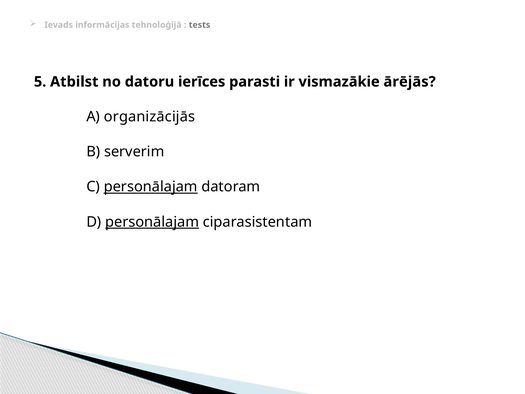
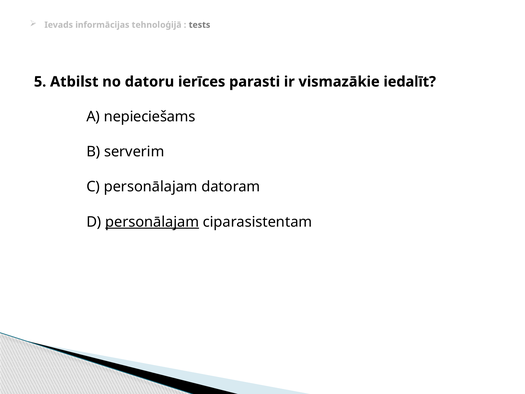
ārējās: ārējās -> iedalīt (410, 82)
organizācijās: organizācijās -> nepieciešams (150, 117)
personālajam underline: present -> none (151, 187)
